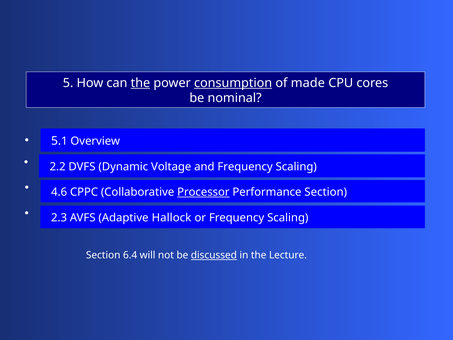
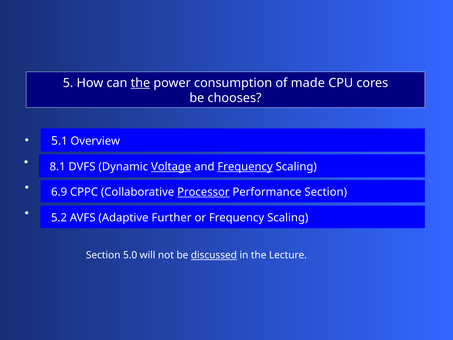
consumption underline: present -> none (233, 83)
nominal: nominal -> chooses (235, 98)
2.2: 2.2 -> 8.1 (58, 167)
Voltage underline: none -> present (171, 167)
Frequency underline: none -> present (245, 167)
4.6: 4.6 -> 6.9 (59, 192)
2.3: 2.3 -> 5.2 (59, 218)
Hallock: Hallock -> Further (172, 218)
6.4: 6.4 -> 5.0 (130, 255)
